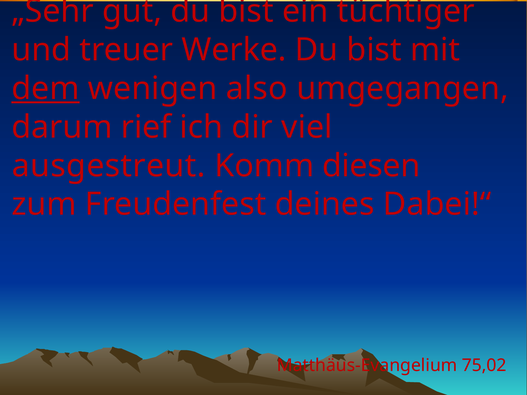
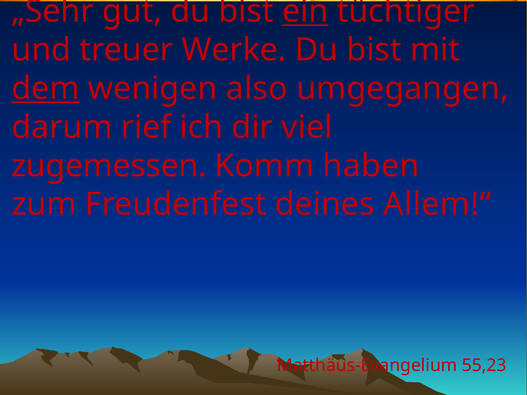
ein underline: none -> present (305, 11)
ausgestreut: ausgestreut -> zugemessen (109, 166)
diesen: diesen -> haben (371, 166)
Dabei!“: Dabei!“ -> Allem!“ (437, 205)
75,02: 75,02 -> 55,23 (484, 366)
